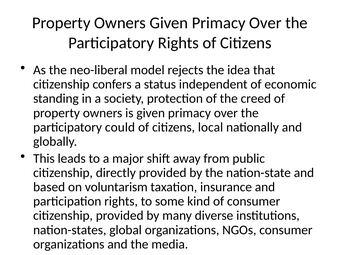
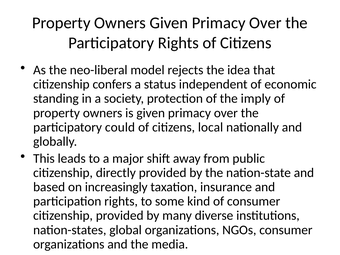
creed: creed -> imply (256, 99)
voluntarism: voluntarism -> increasingly (116, 187)
